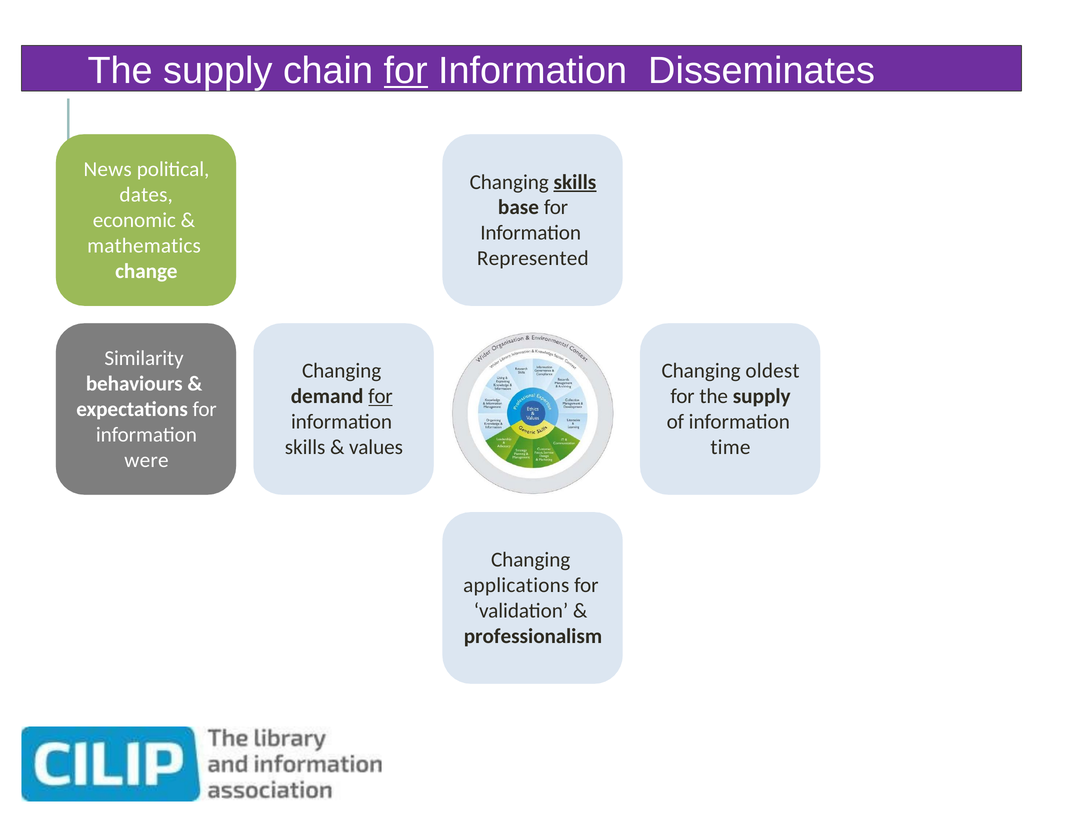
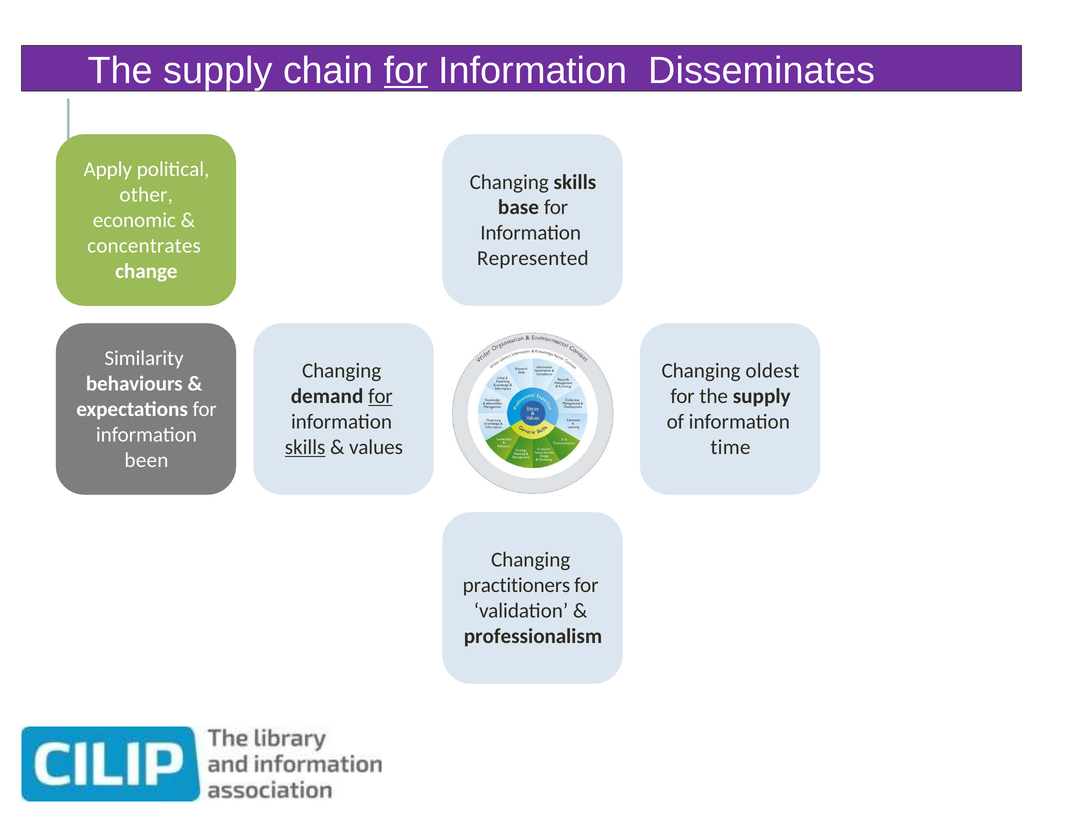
News: News -> Apply (108, 169)
skills underline: present -> none (575, 182)
dates: dates -> other (146, 195)
mathematics: mathematics -> concentrates (144, 246)
skills underline: none -> present (305, 448)
were: were -> been (146, 460)
applications: applications -> practitioners (517, 586)
